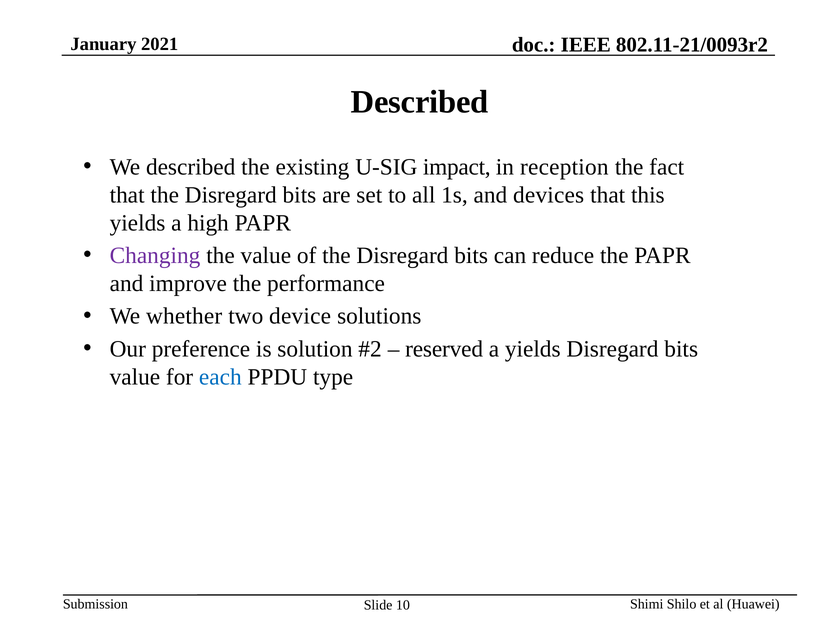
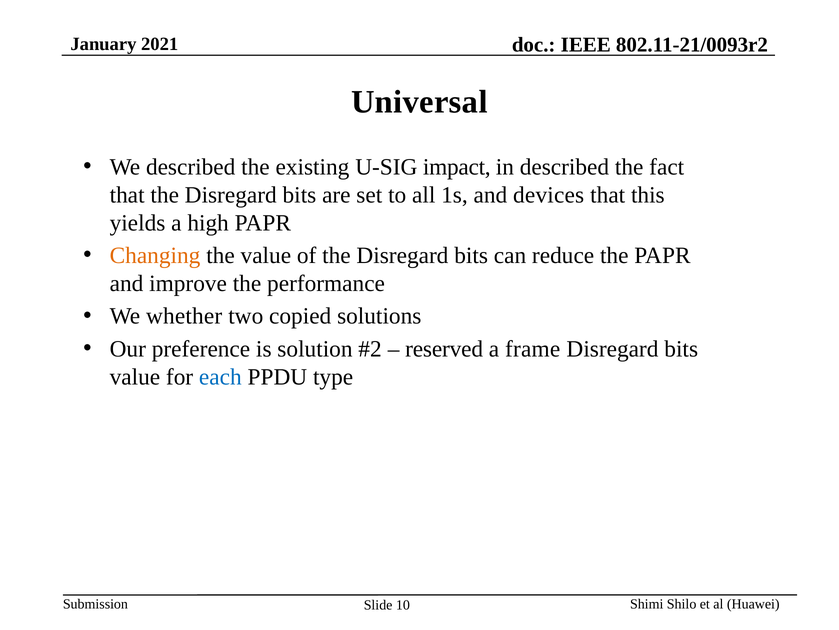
Described: Described -> Universal (419, 102)
in reception: reception -> described (564, 167)
Changing colour: purple -> orange (155, 255)
device: device -> copied (300, 316)
a yields: yields -> frame (533, 349)
